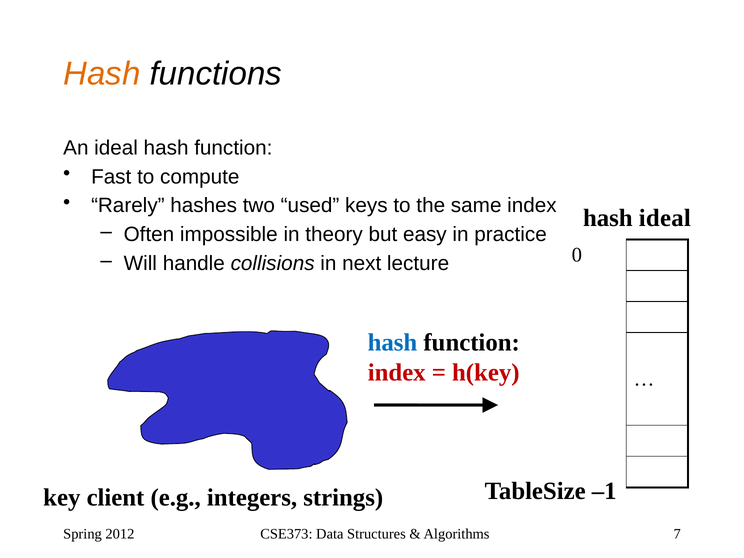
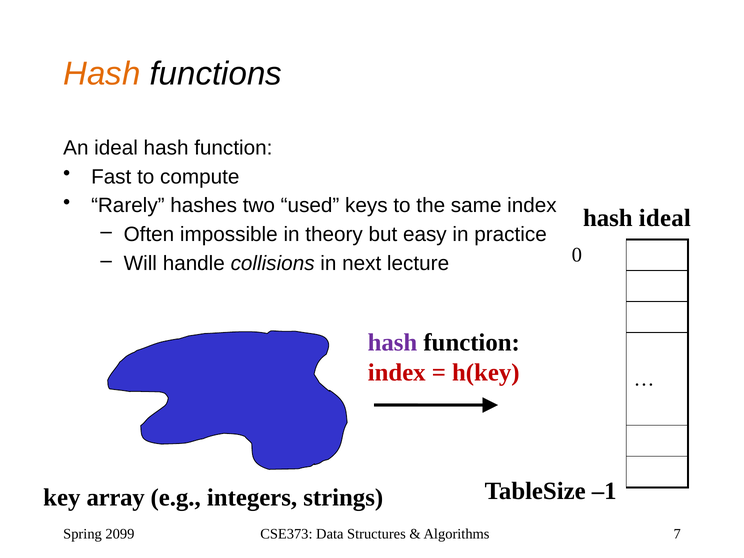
hash colour: blue -> purple (392, 343)
client: client -> array (116, 498)
2012: 2012 -> 2099 (120, 534)
